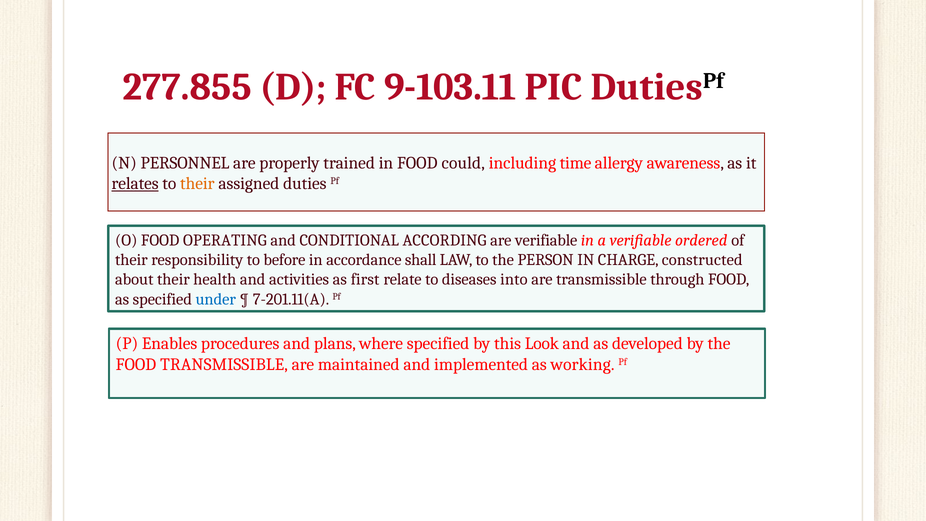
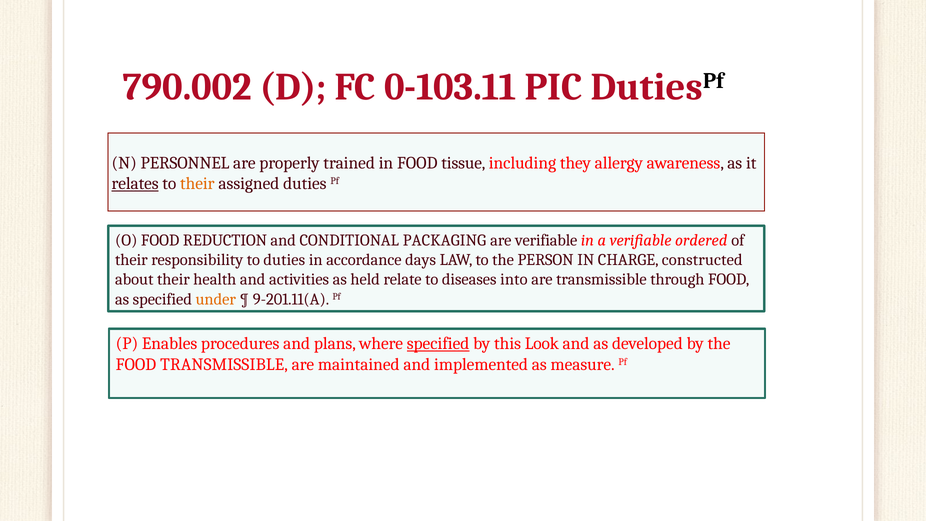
277.855: 277.855 -> 790.002 (187, 87)
9-103.11: 9-103.11 -> 0-103.11 (450, 87)
could: could -> tissue (463, 163)
time: time -> they (575, 163)
OPERATING: OPERATING -> REDUCTION (225, 240)
ACCORDING: ACCORDING -> PACKAGING (444, 240)
to before: before -> duties (284, 260)
shall: shall -> days (421, 260)
first: first -> held (365, 280)
under colour: blue -> orange (216, 299)
7-201.11(A: 7-201.11(A -> 9-201.11(A (291, 299)
specified underline: none -> present (438, 344)
working: working -> measure (583, 365)
